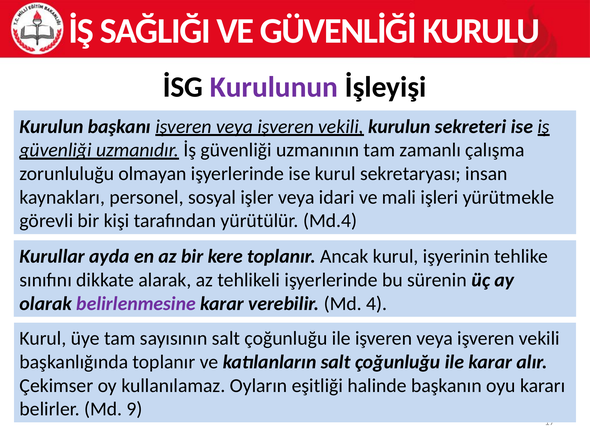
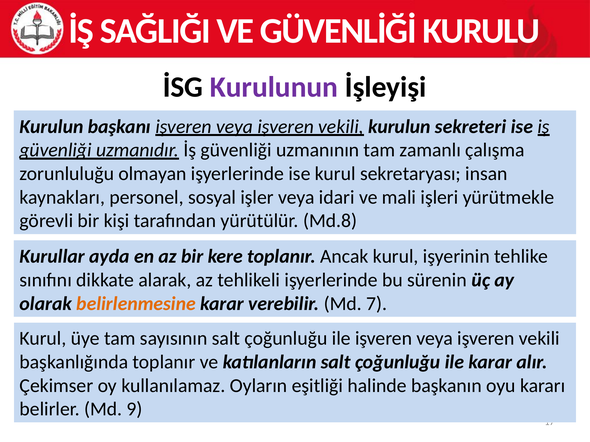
Md.4: Md.4 -> Md.8 (330, 221)
belirlenmesine colour: purple -> orange (136, 304)
4: 4 -> 7 (377, 304)
